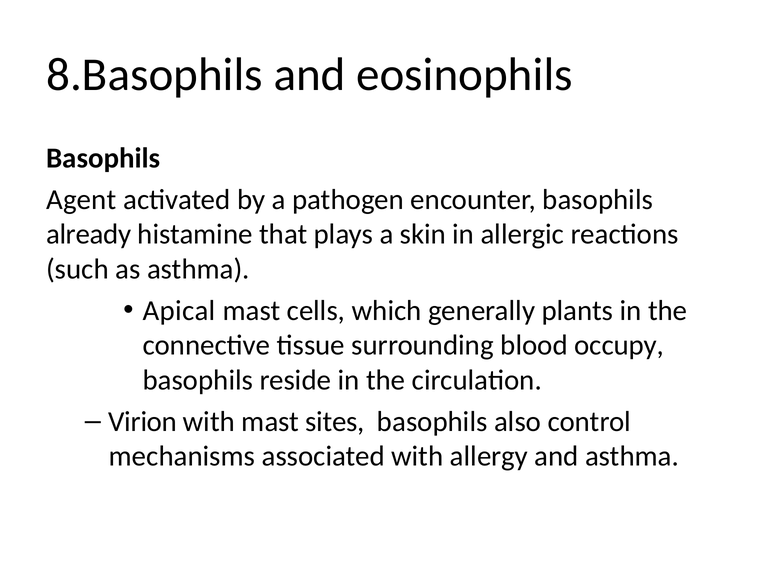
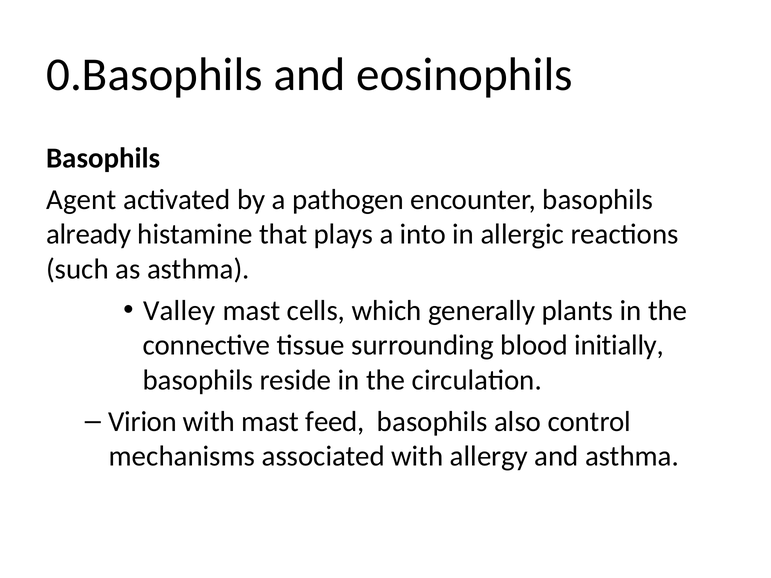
8.Basophils: 8.Basophils -> 0.Basophils (155, 75)
skin: skin -> into (423, 234)
Apical: Apical -> Valley (179, 311)
occupy: occupy -> initially (619, 346)
sites: sites -> feed (335, 422)
